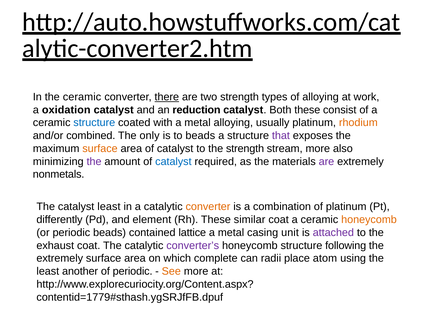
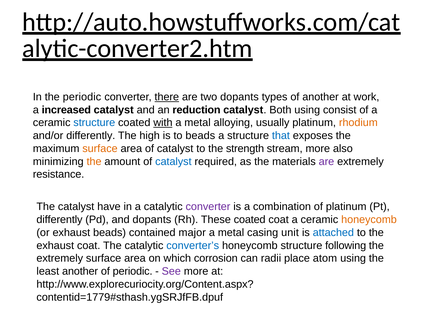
the ceramic: ceramic -> periodic (82, 97)
two strength: strength -> dopants (239, 97)
of alloying: alloying -> another (321, 97)
oxidation: oxidation -> increased (66, 110)
Both these: these -> using (307, 110)
with underline: none -> present (163, 123)
and/or combined: combined -> differently (91, 135)
only: only -> high (150, 135)
that colour: purple -> blue (281, 135)
the colour: purple -> orange (94, 161)
nonmetals: nonmetals -> resistance (59, 174)
catalyst least: least -> have (109, 206)
converter colour: orange -> purple (208, 206)
and element: element -> dopants (152, 219)
These similar: similar -> coated (250, 219)
or periodic: periodic -> exhaust (71, 232)
lattice: lattice -> major (192, 232)
attached colour: purple -> blue (333, 232)
converter’s colour: purple -> blue (193, 245)
complete: complete -> corrosion (216, 258)
See colour: orange -> purple (171, 271)
